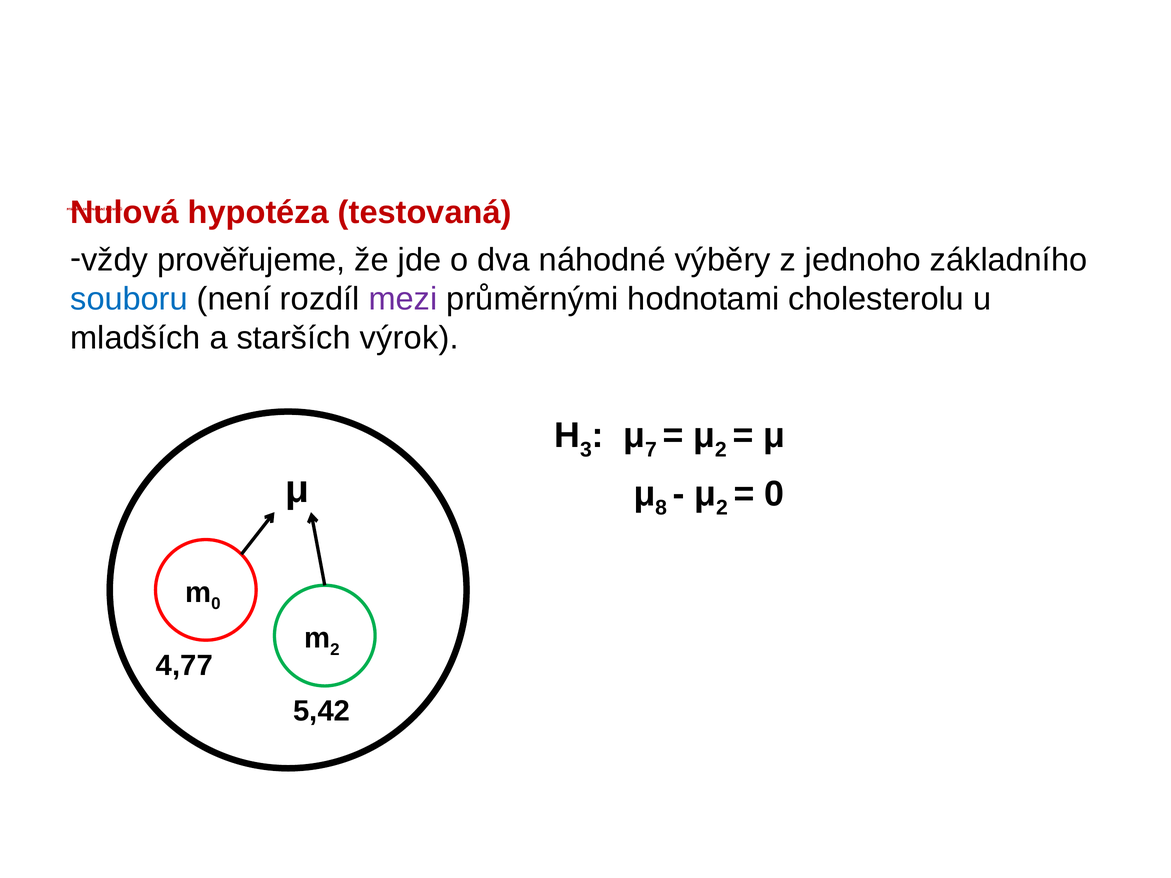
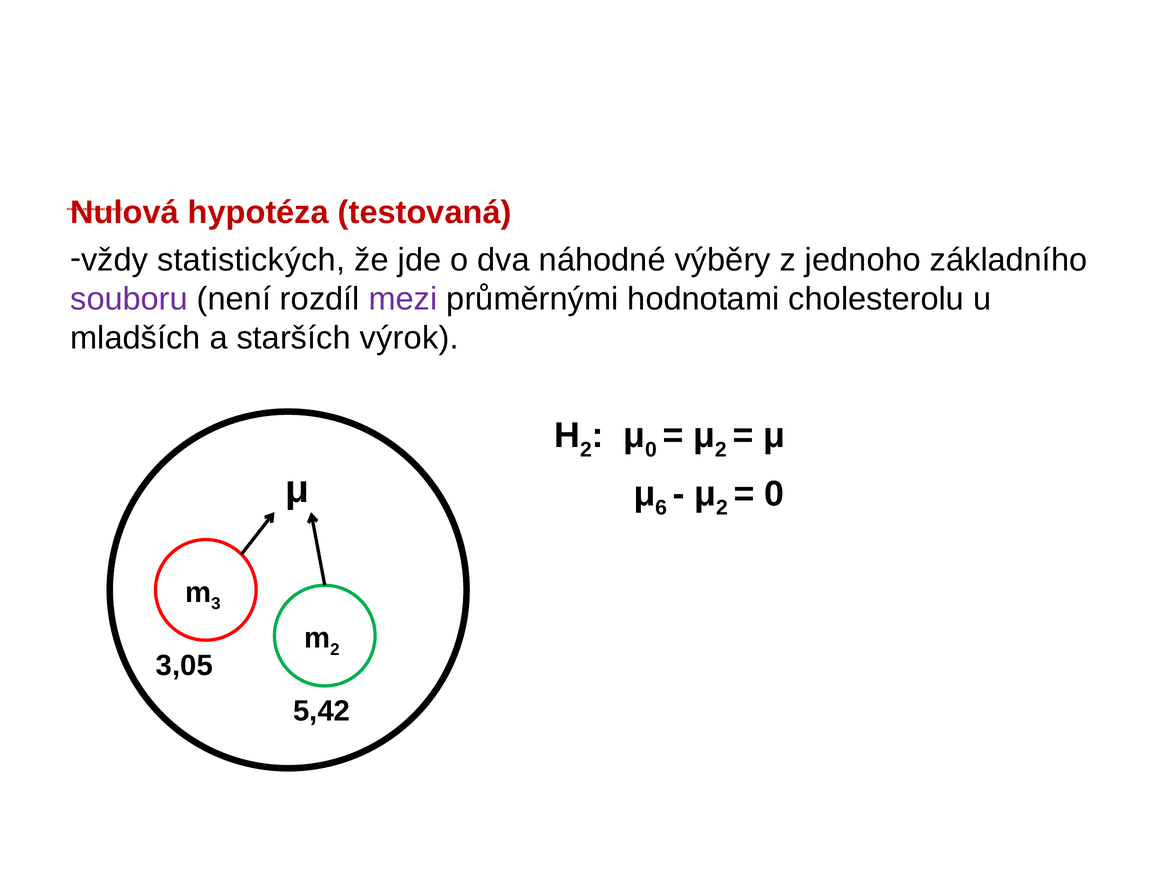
prověřujeme: prověřujeme -> statistických (251, 260)
souboru colour: blue -> purple (129, 299)
3: 3 -> 2 (586, 450)
μ 7: 7 -> 0 (651, 450)
8: 8 -> 6 (661, 508)
0: 0 -> 3 (216, 604)
4,77: 4,77 -> 3,05 (184, 666)
